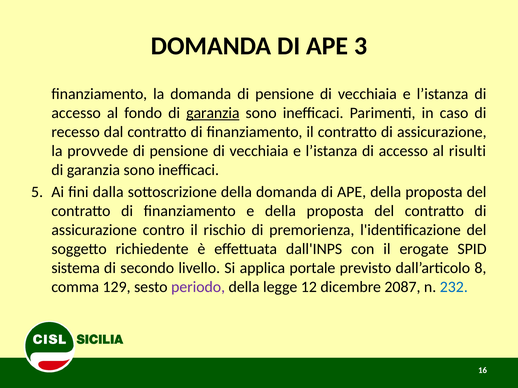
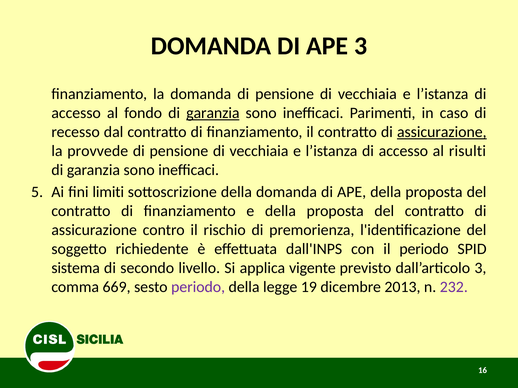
assicurazione underline: none -> present (442, 132)
dalla: dalla -> limiti (108, 192)
il erogate: erogate -> periodo (424, 249)
portale: portale -> vigente (312, 268)
dall’articolo 8: 8 -> 3 (480, 268)
129: 129 -> 669 (117, 287)
12: 12 -> 19 (309, 287)
2087: 2087 -> 2013 (402, 287)
232 colour: blue -> purple (454, 287)
